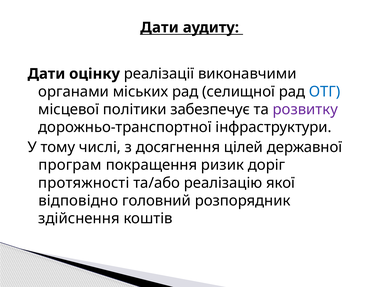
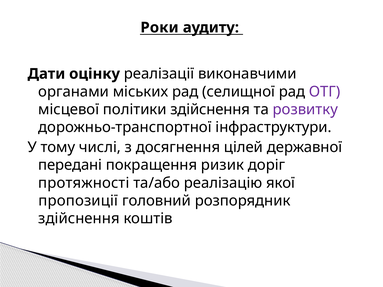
Дати: Дати -> Роки (160, 28)
ОТГ colour: blue -> purple (325, 92)
політики забезпечує: забезпечує -> здійснення (210, 110)
програм: програм -> передані (70, 165)
відповідно: відповідно -> пропозиції (78, 201)
